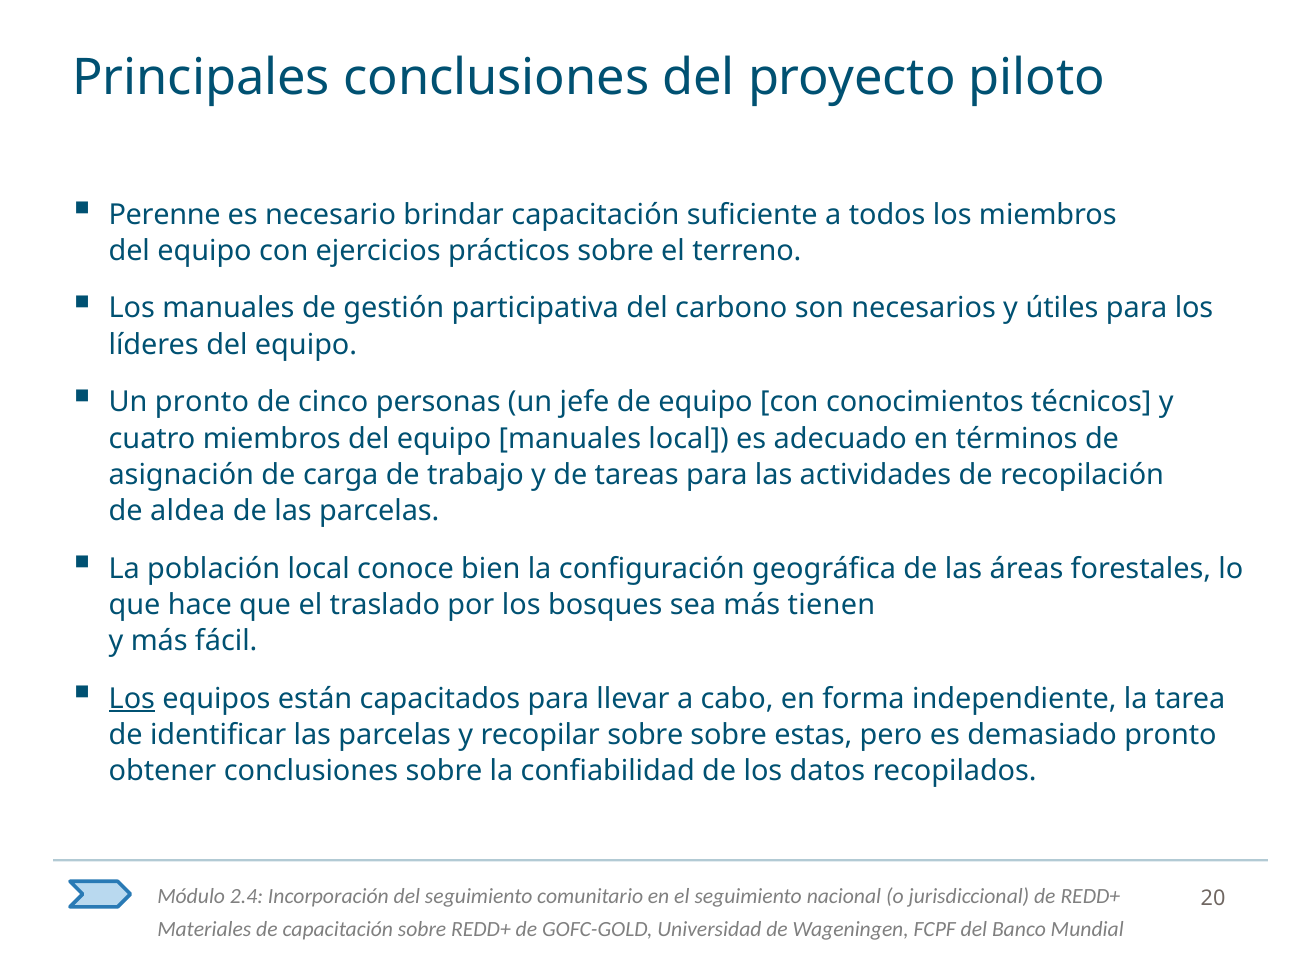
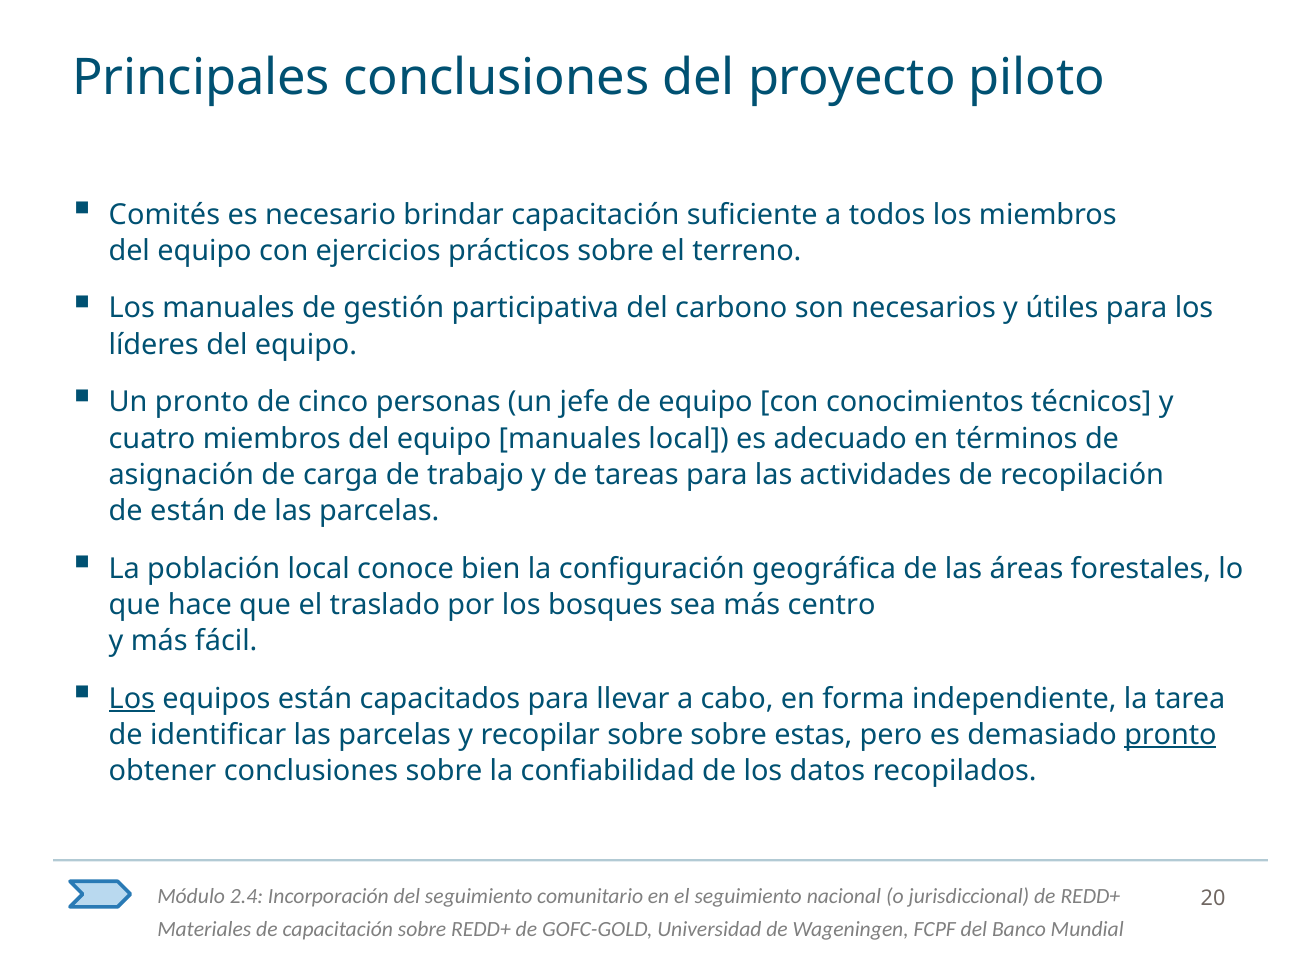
Perenne: Perenne -> Comités (164, 215)
de aldea: aldea -> están (188, 511)
tienen: tienen -> centro (832, 605)
pronto underline: none -> present (1170, 735)
